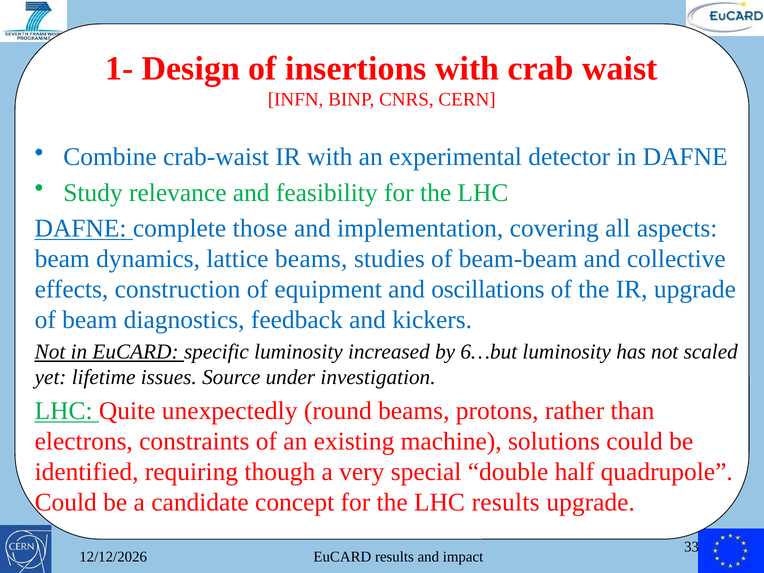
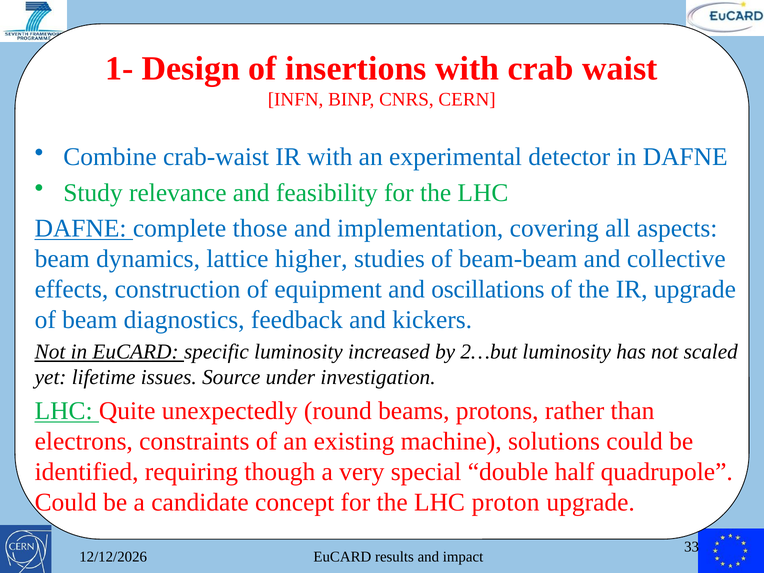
lattice beams: beams -> higher (311, 259)
6…but: 6…but -> 2…but (489, 352)
LHC results: results -> proton (506, 502)
